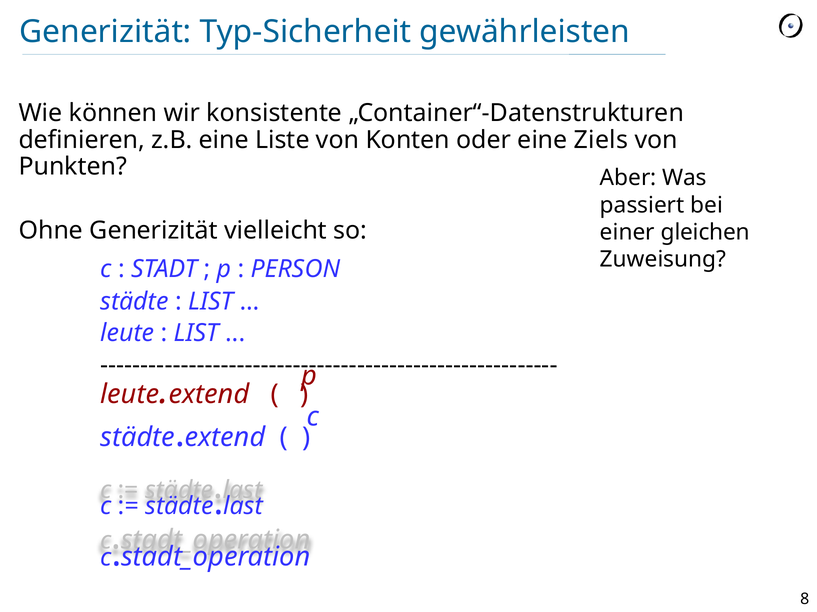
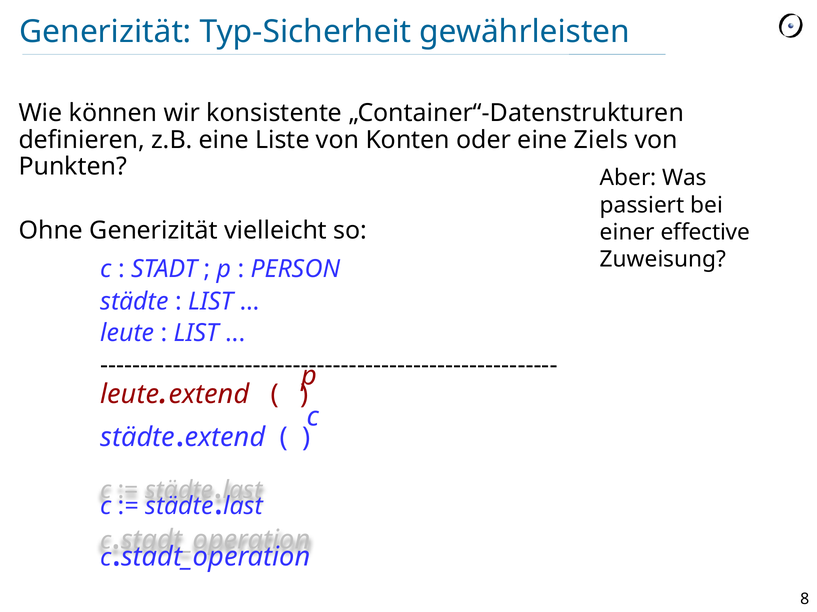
gleichen: gleichen -> effective (705, 233)
